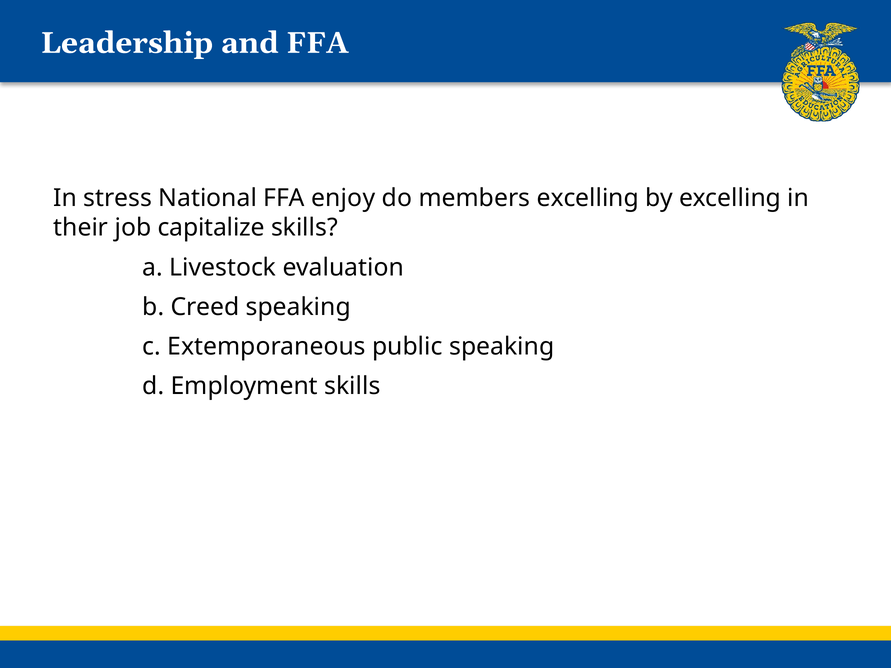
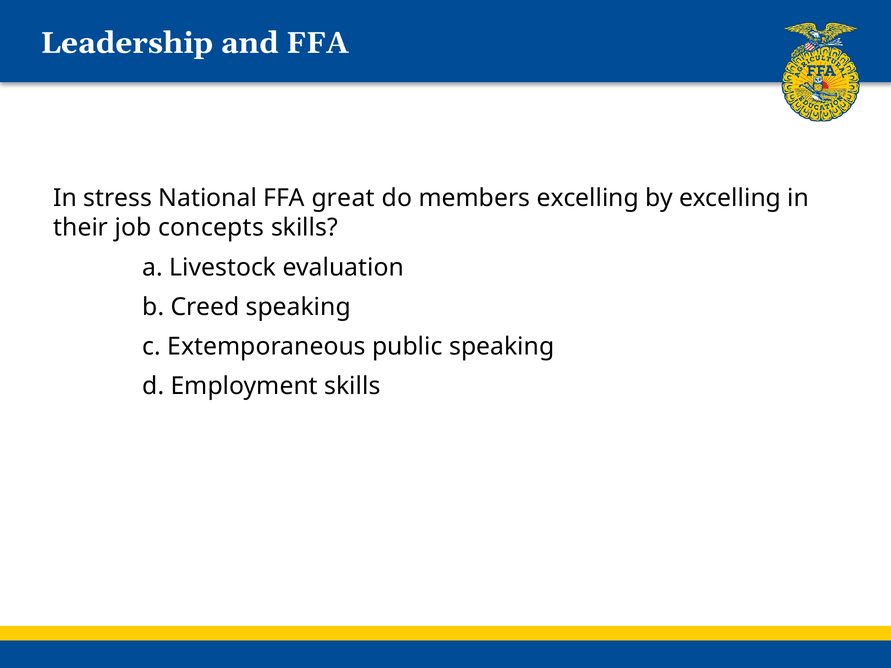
enjoy: enjoy -> great (343, 198)
capitalize: capitalize -> concepts (211, 228)
